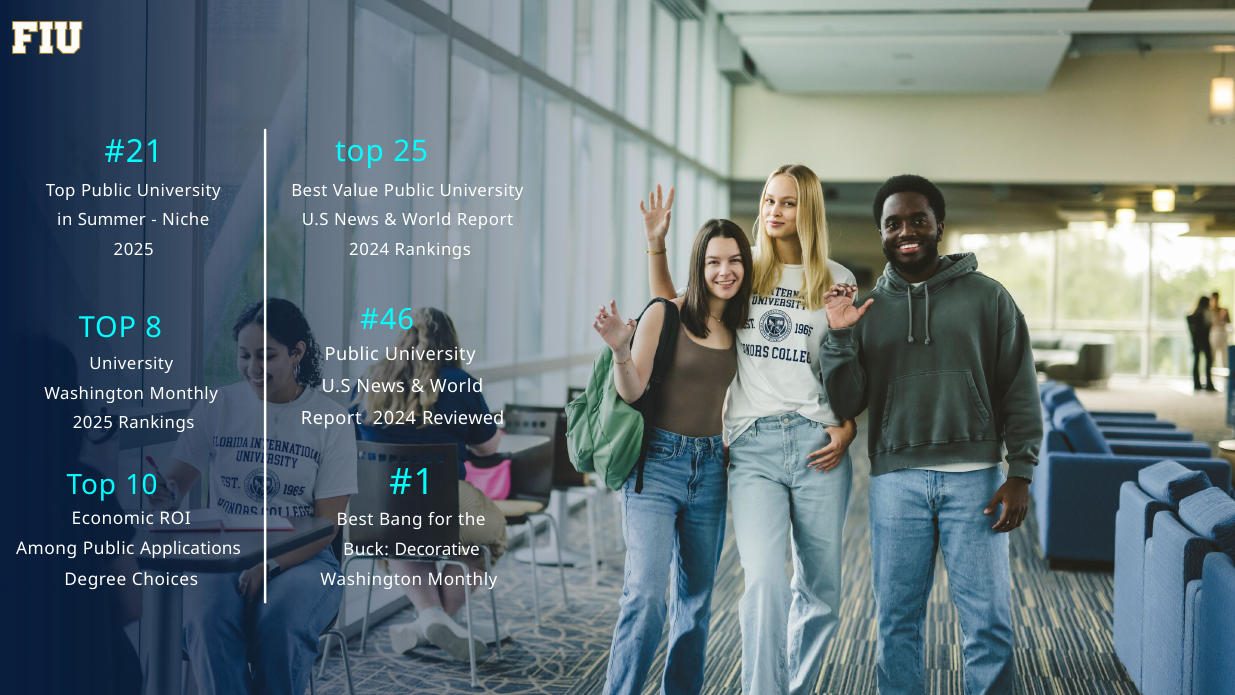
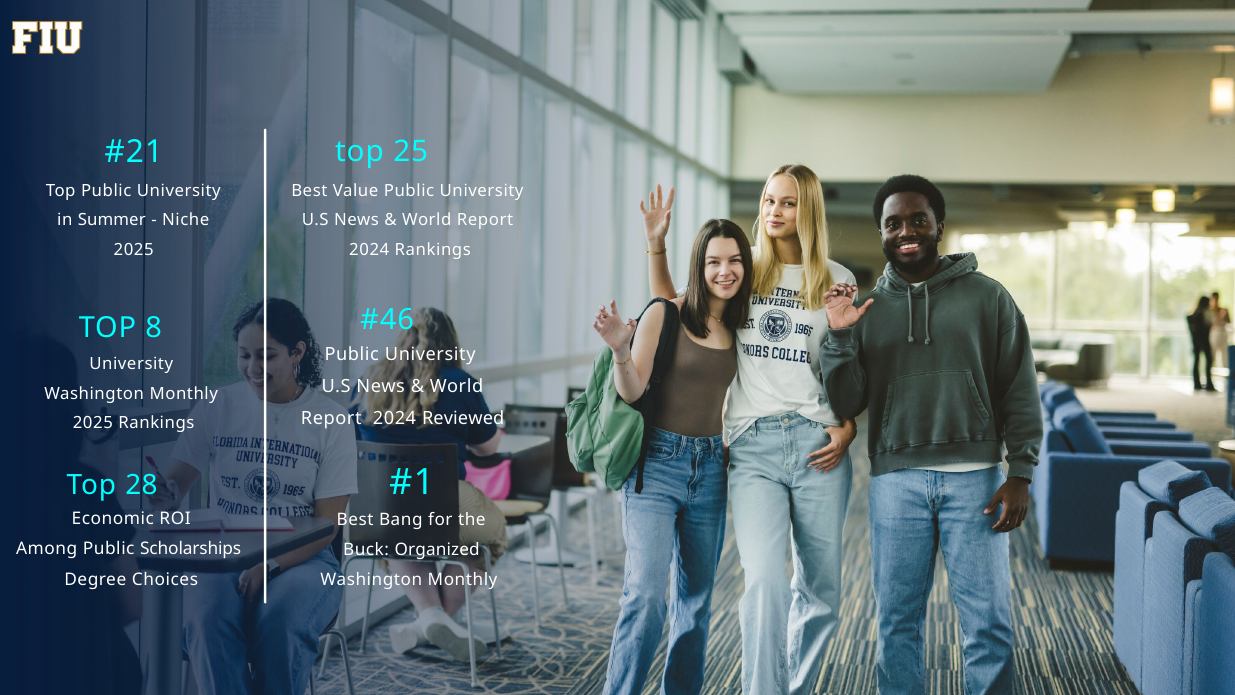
10: 10 -> 28 (141, 485)
Applications: Applications -> Scholarships (191, 549)
Decorative: Decorative -> Organized (437, 550)
